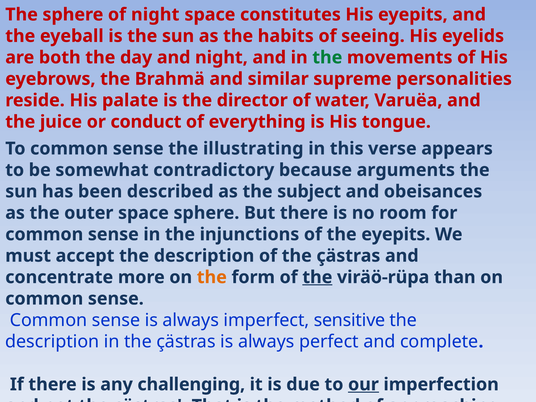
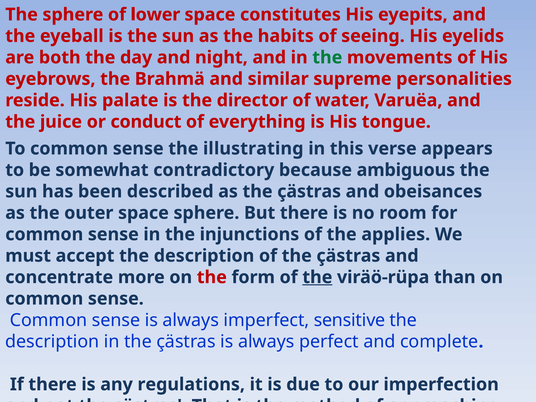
of night: night -> lower (155, 15)
arguments: arguments -> ambiguous (406, 170)
as the subject: subject -> çästras (309, 191)
the eyepits: eyepits -> applies (396, 234)
the colour: orange -> red (212, 277)
challenging: challenging -> regulations (191, 384)
our underline: present -> none (363, 384)
